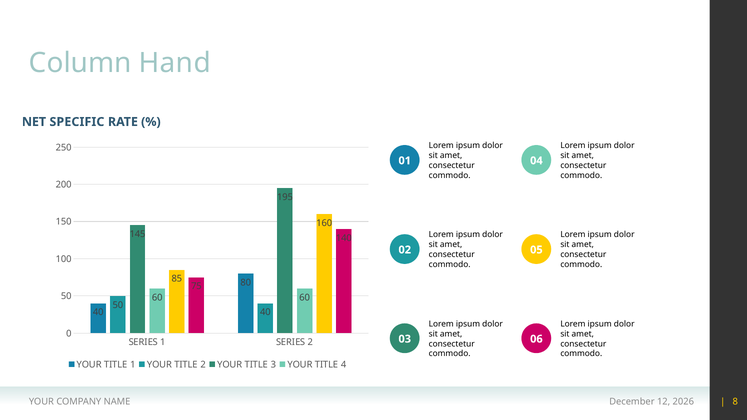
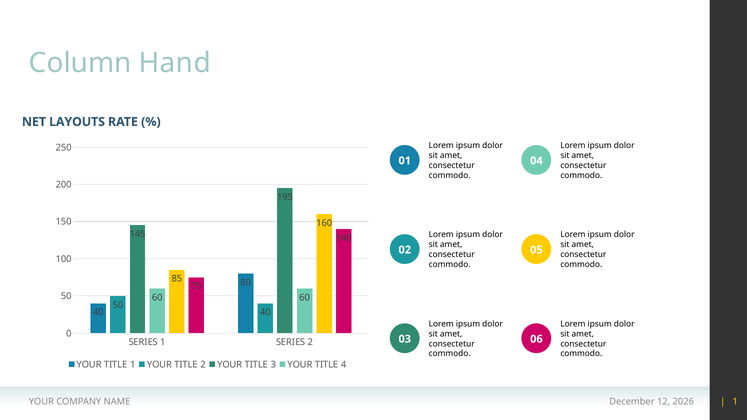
SPECIFIC: SPECIFIC -> LAYOUTS (77, 122)
8: 8 -> 1 (735, 402)
